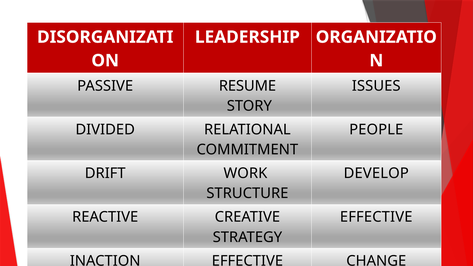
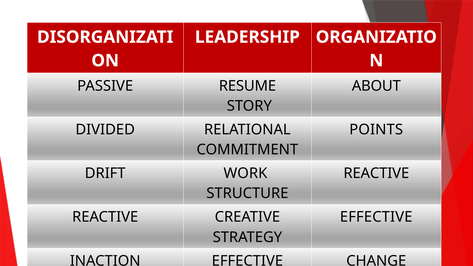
ISSUES: ISSUES -> ABOUT (376, 86)
PEOPLE: PEOPLE -> POINTS (376, 130)
DEVELOP: DEVELOP -> REACTIVE (376, 173)
